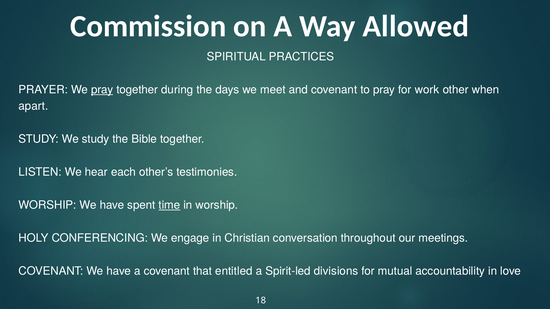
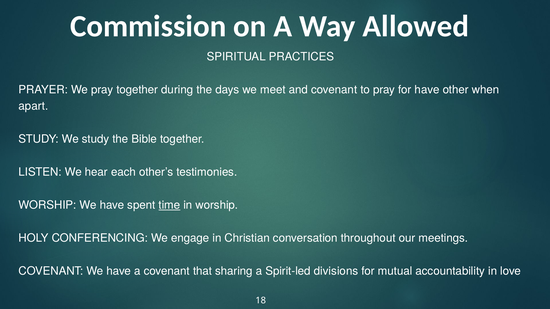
pray underline: present -> none (102, 90)
for work: work -> have (427, 90)
entitled: entitled -> sharing (234, 271)
